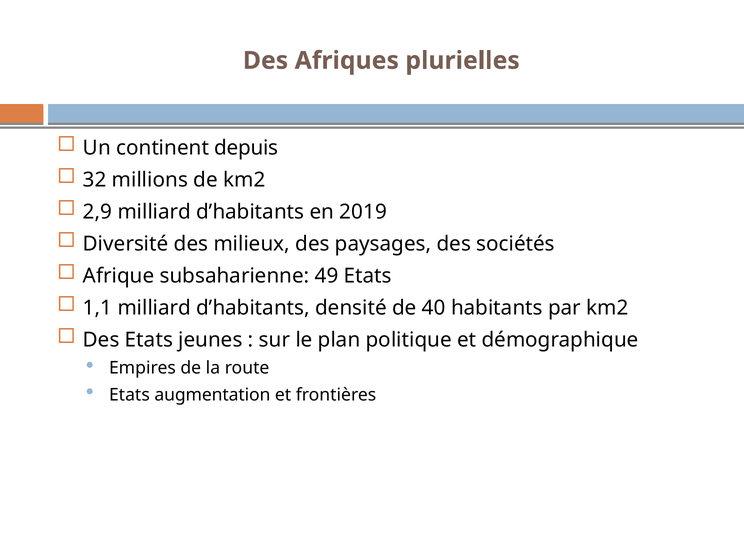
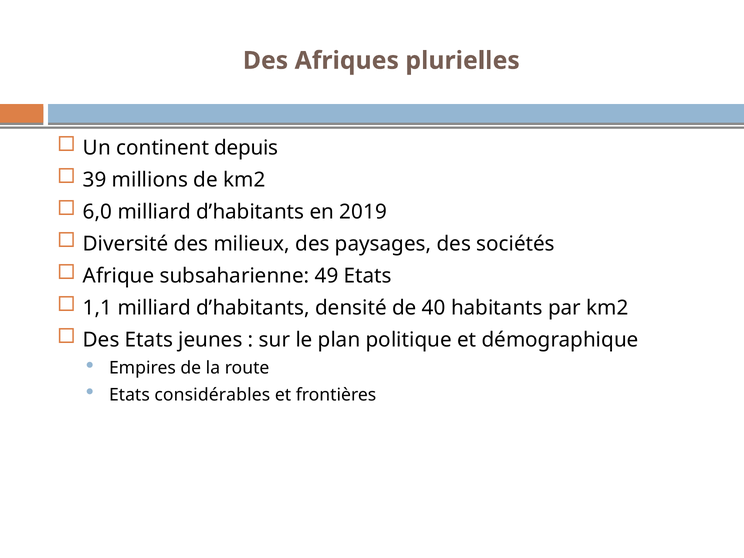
32: 32 -> 39 (95, 180)
2,9: 2,9 -> 6,0 (98, 212)
augmentation: augmentation -> considérables (212, 395)
